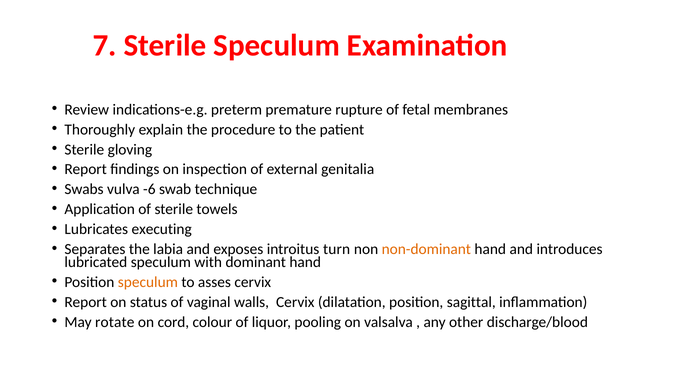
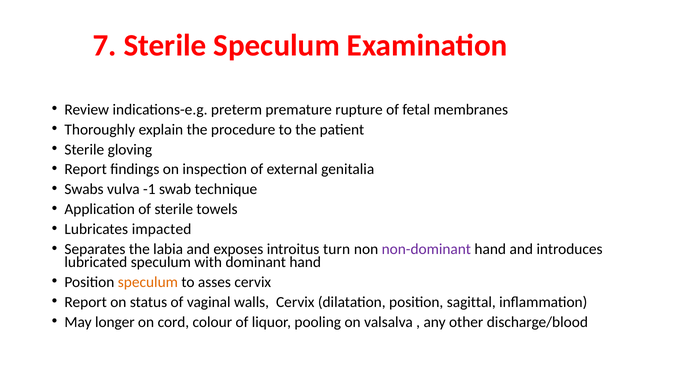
-6: -6 -> -1 (149, 189)
executing: executing -> impacted (162, 229)
non-dominant colour: orange -> purple (426, 249)
rotate: rotate -> longer (115, 322)
